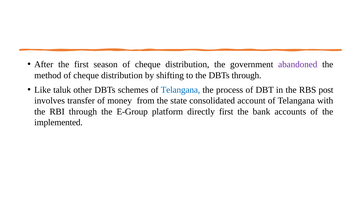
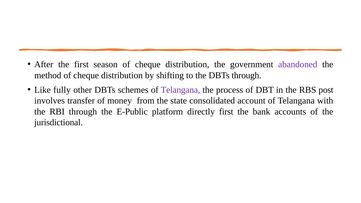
taluk: taluk -> fully (62, 90)
Telangana colour: blue -> purple (180, 90)
E-Group: E-Group -> E-Public (132, 112)
implemented: implemented -> jurisdictional (58, 122)
